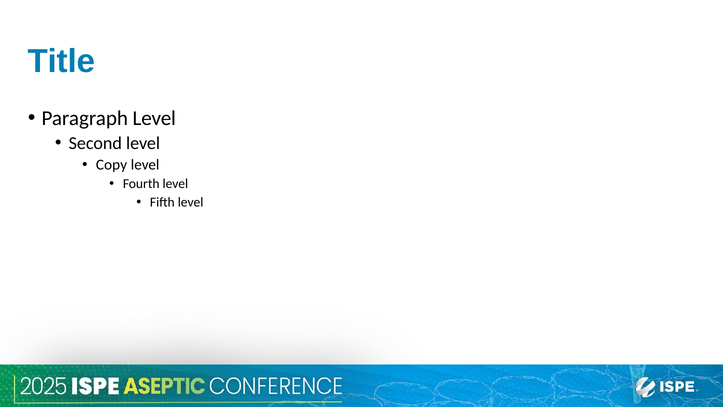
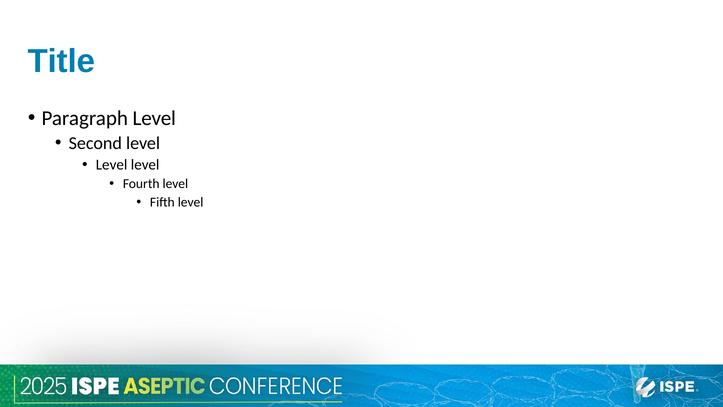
Copy: Copy -> Level (112, 165)
